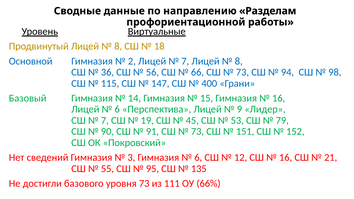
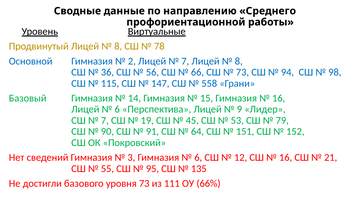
Разделам: Разделам -> Среднего (268, 11)
18: 18 -> 78 (159, 46)
400: 400 -> 558 (209, 83)
73: 73 -> 64 (197, 132)
